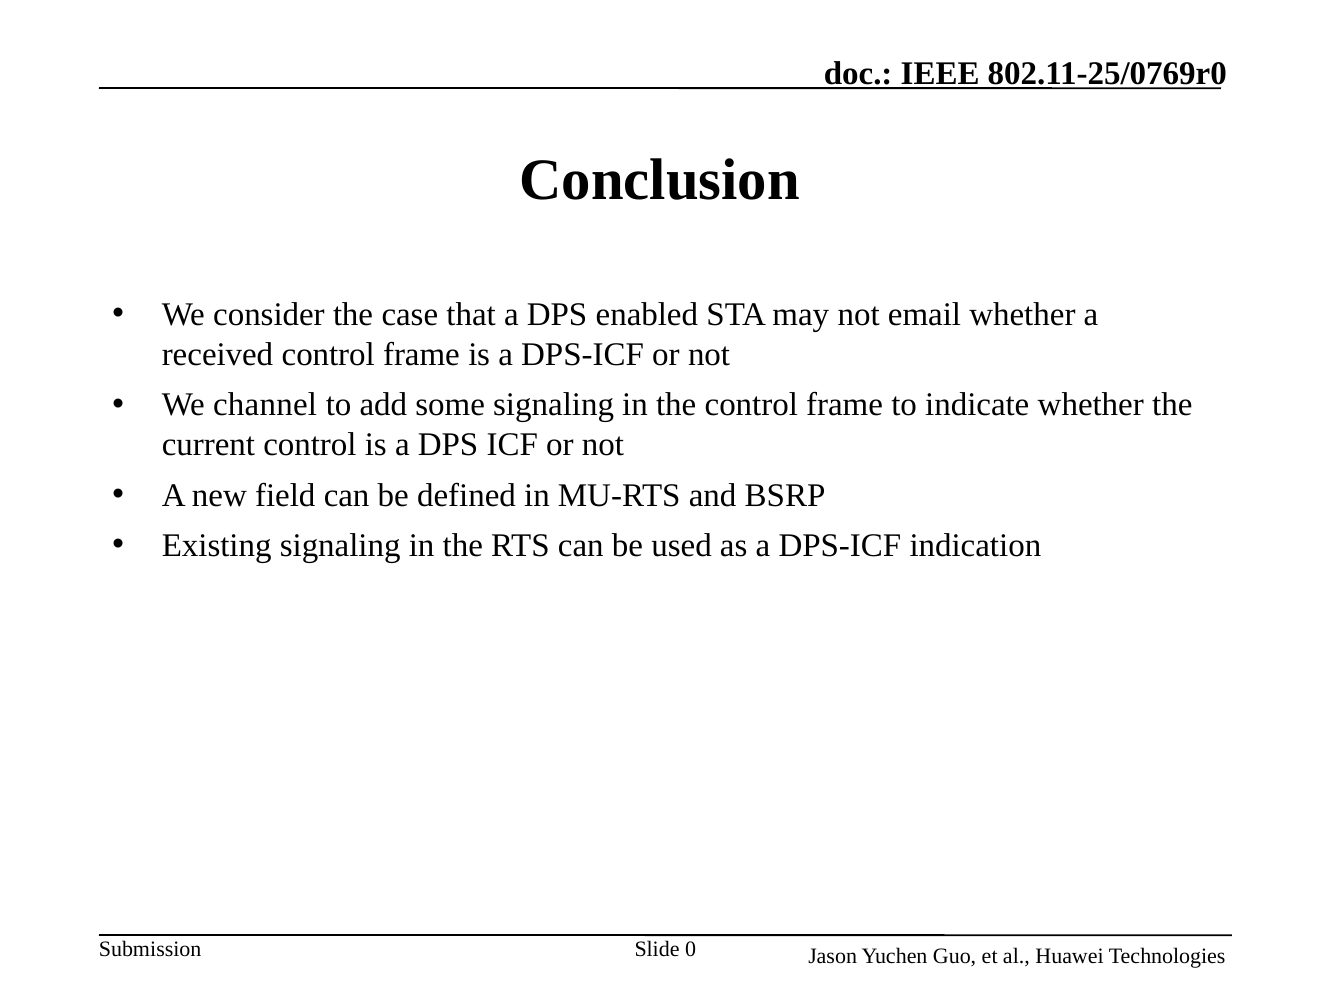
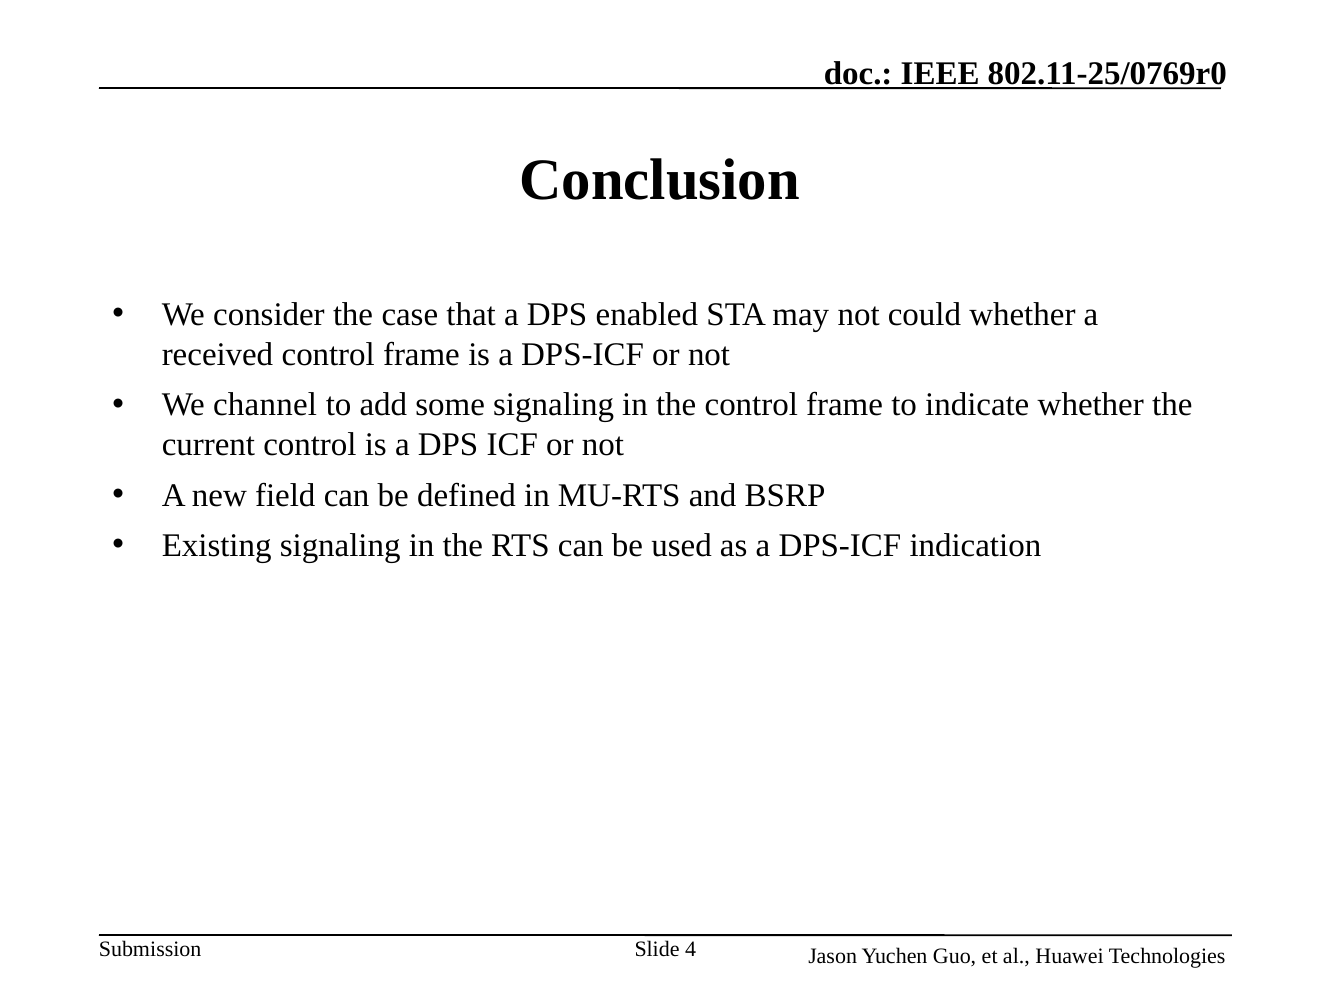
email: email -> could (924, 315)
0: 0 -> 4 (691, 949)
